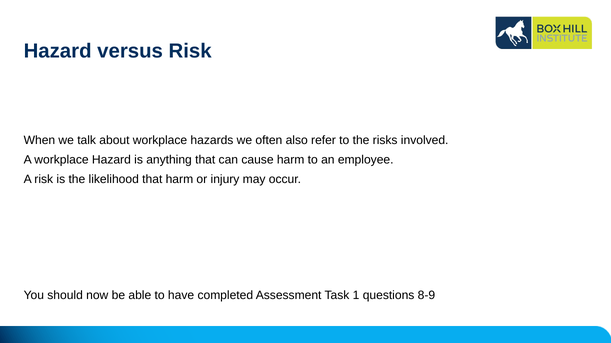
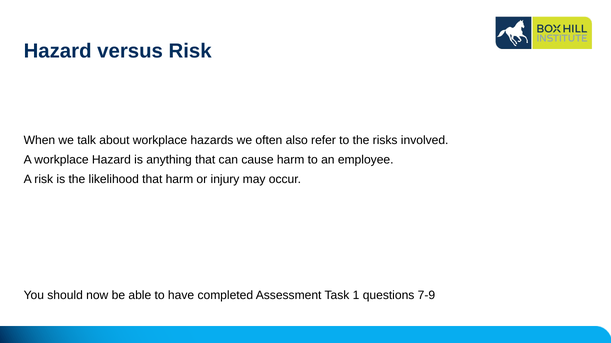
8-9: 8-9 -> 7-9 (426, 296)
